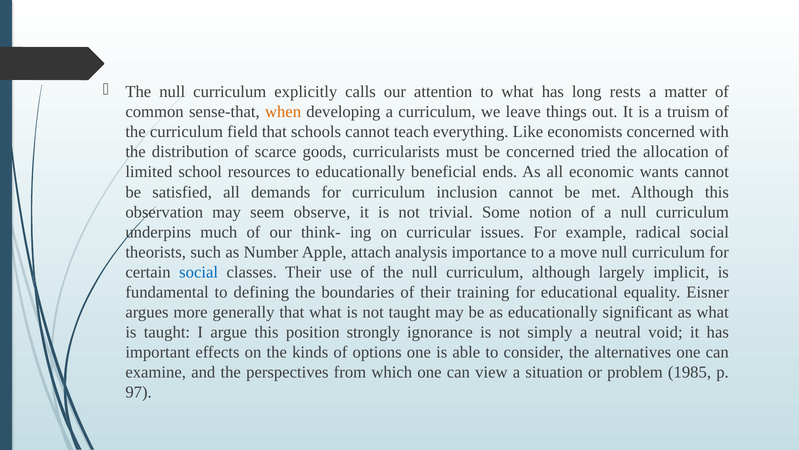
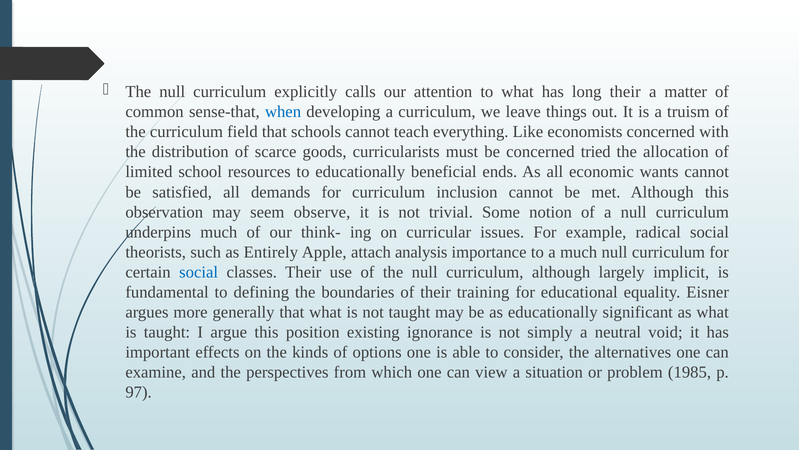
long rests: rests -> their (625, 92)
when colour: orange -> blue (283, 112)
Number: Number -> Entirely (271, 252)
a move: move -> much (579, 252)
strongly: strongly -> existing (373, 332)
